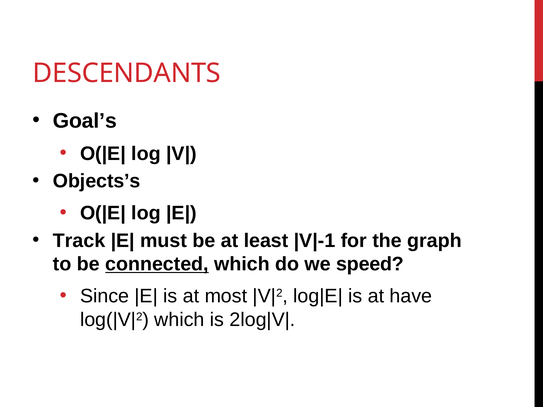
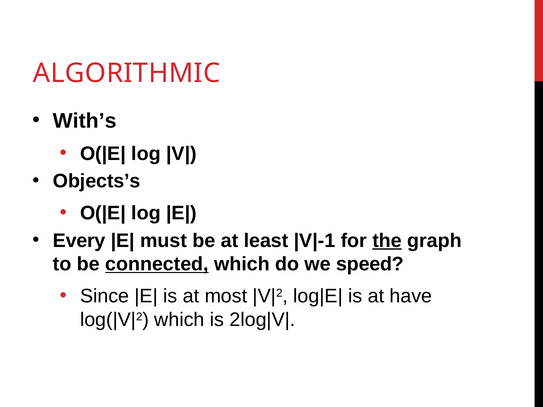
DESCENDANTS: DESCENDANTS -> ALGORITHMIC (126, 73)
Goal’s: Goal’s -> With’s (85, 121)
Track: Track -> Every (79, 241)
the underline: none -> present (387, 241)
